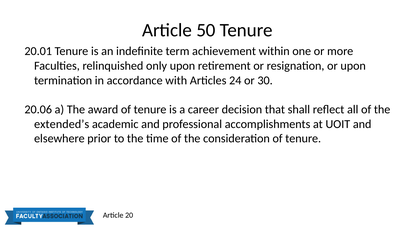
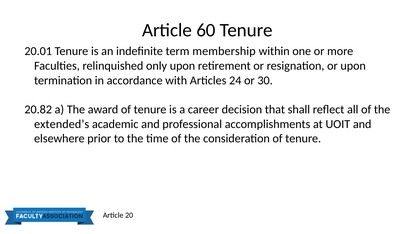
50: 50 -> 60 (206, 30)
achievement: achievement -> membership (224, 51)
20.06: 20.06 -> 20.82 (38, 109)
